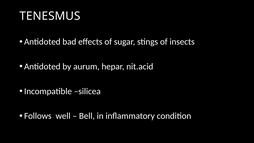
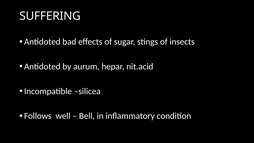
TENESMUS: TENESMUS -> SUFFERING (50, 16)
